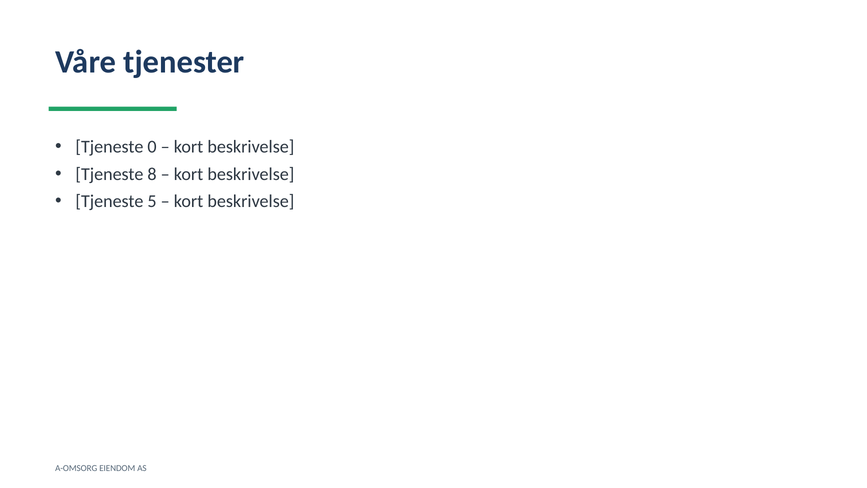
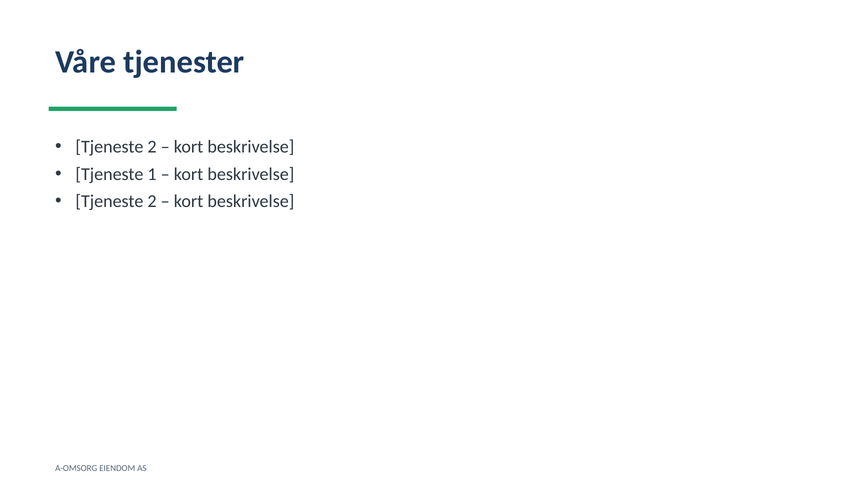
0: 0 -> 2 (152, 147)
8: 8 -> 1 (152, 174)
5: 5 -> 2 (152, 201)
